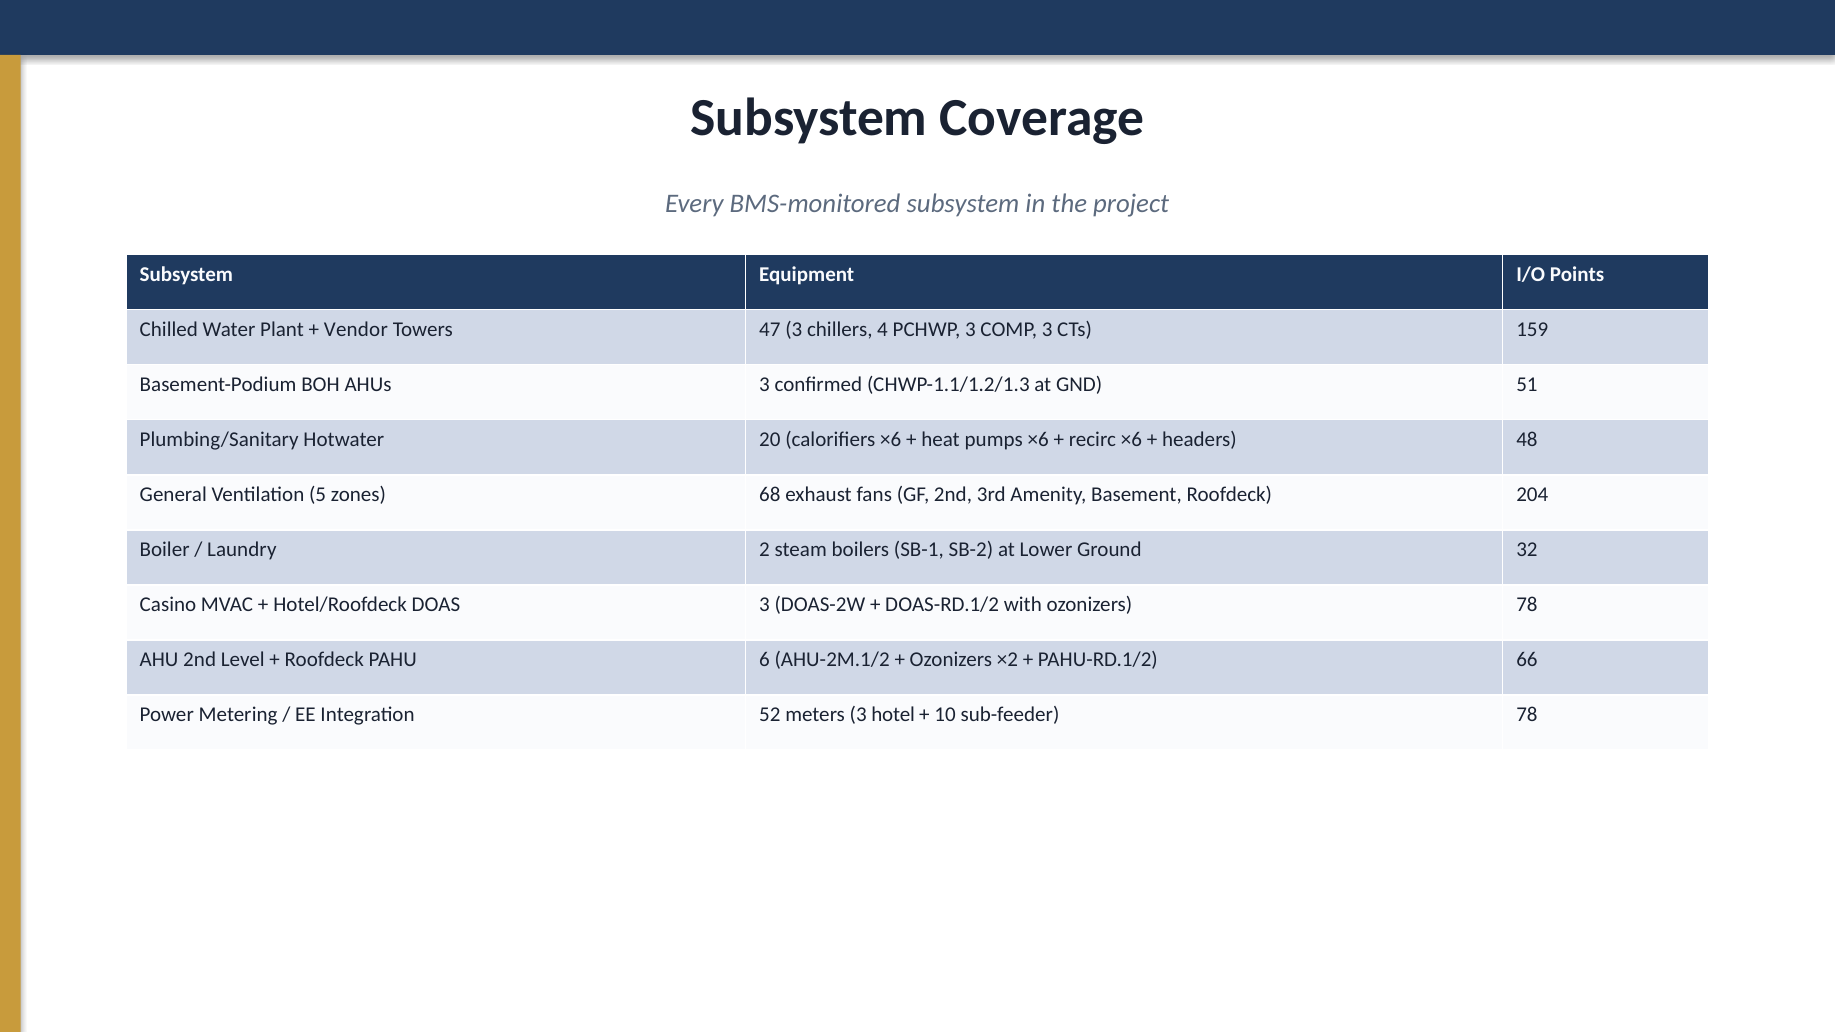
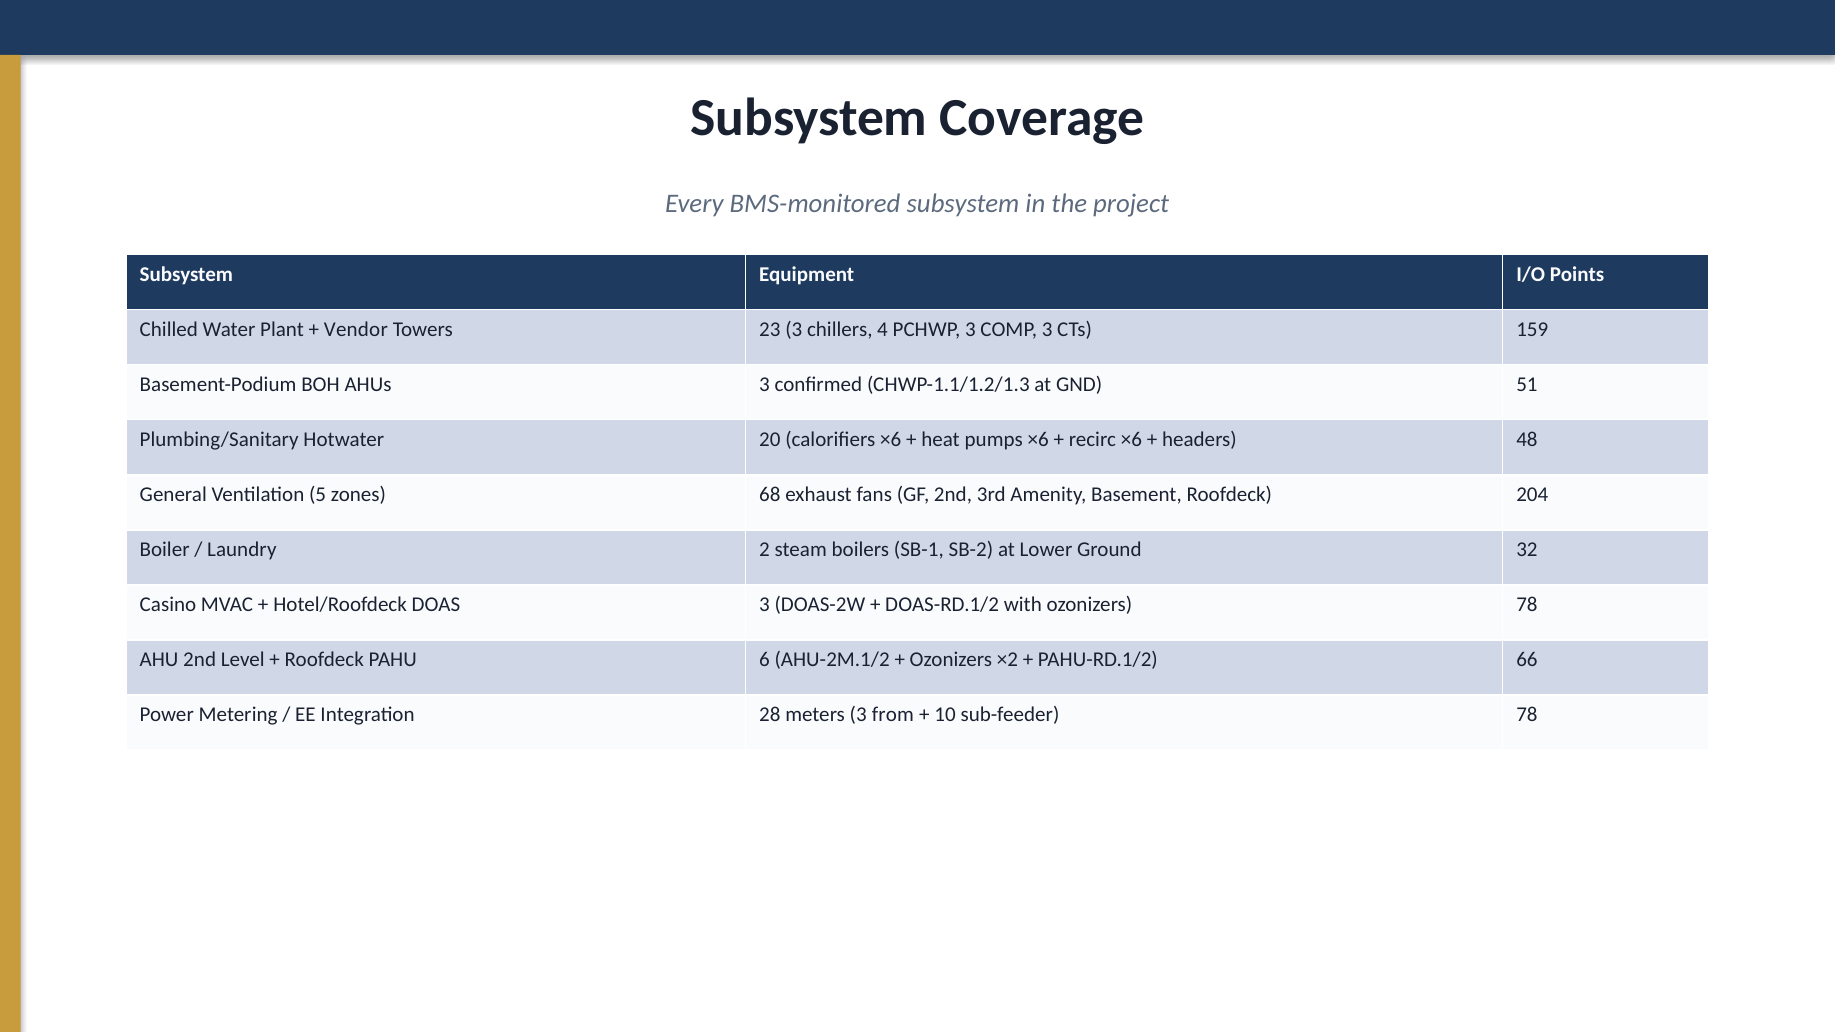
47: 47 -> 23 (770, 330)
52: 52 -> 28 (770, 715)
hotel: hotel -> from (893, 715)
